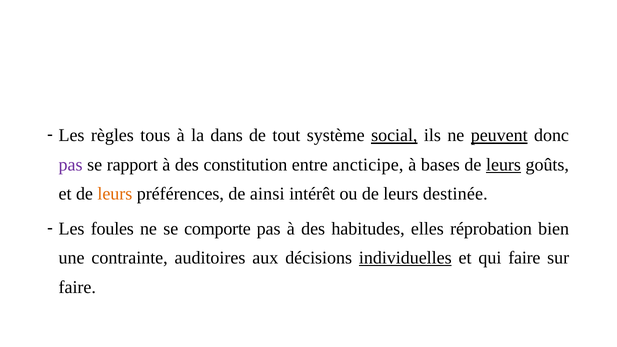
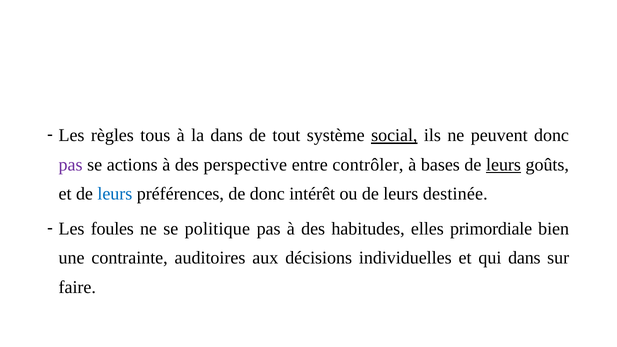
peuvent underline: present -> none (499, 136)
rapport: rapport -> actions (132, 165)
constitution: constitution -> perspective (245, 165)
ancticipe: ancticipe -> contrôler (368, 165)
leurs colour: orange -> blue (115, 194)
de ainsi: ainsi -> donc (267, 194)
comporte: comporte -> politique (217, 229)
réprobation: réprobation -> primordiale (491, 229)
individuelles underline: present -> none (405, 258)
qui faire: faire -> dans (524, 258)
